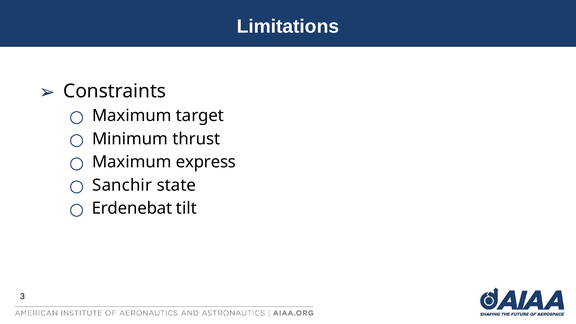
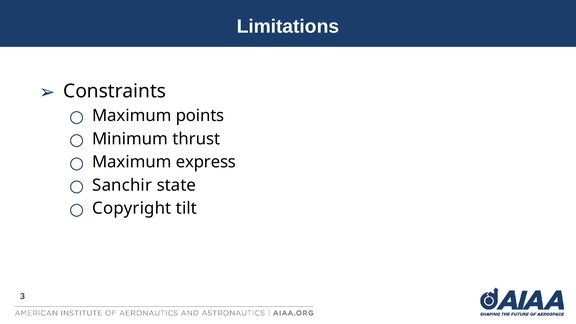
target: target -> points (200, 116)
Erdenebat: Erdenebat -> Copyright (132, 208)
